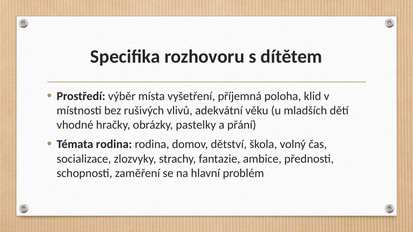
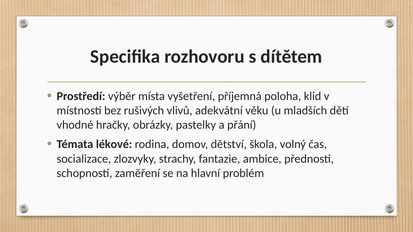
Témata rodina: rodina -> lékové (114, 144)
